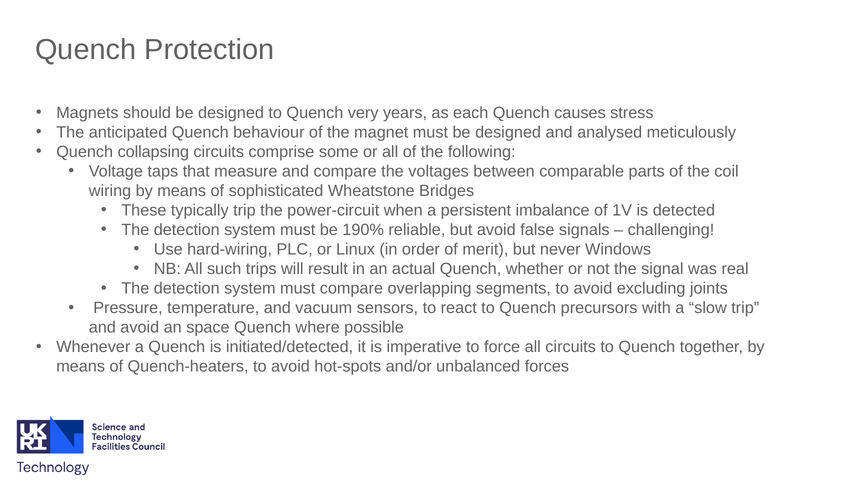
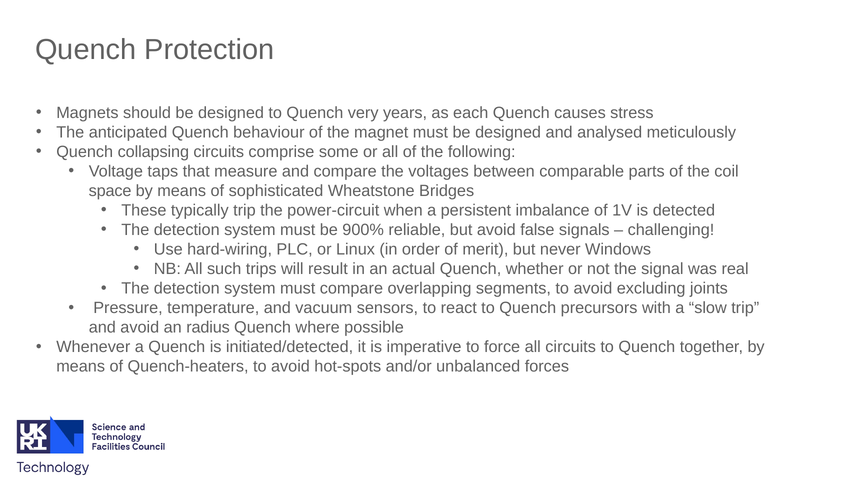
wiring: wiring -> space (110, 191)
190%: 190% -> 900% (363, 230)
space: space -> radius (208, 327)
